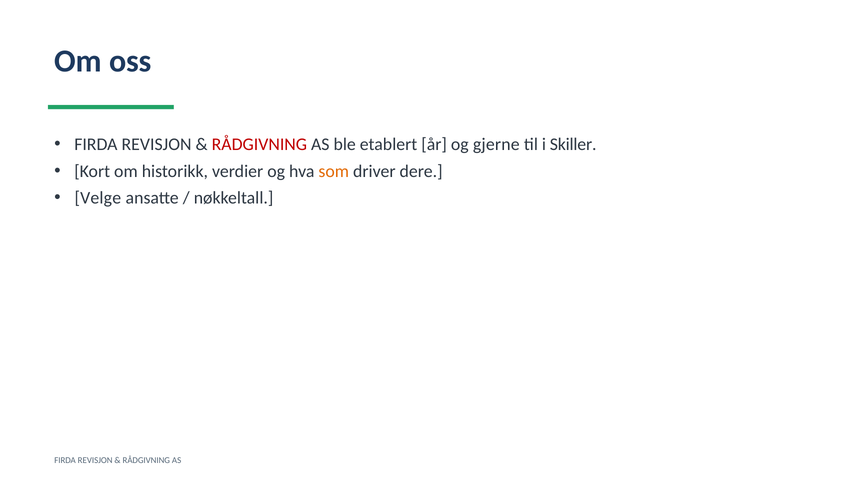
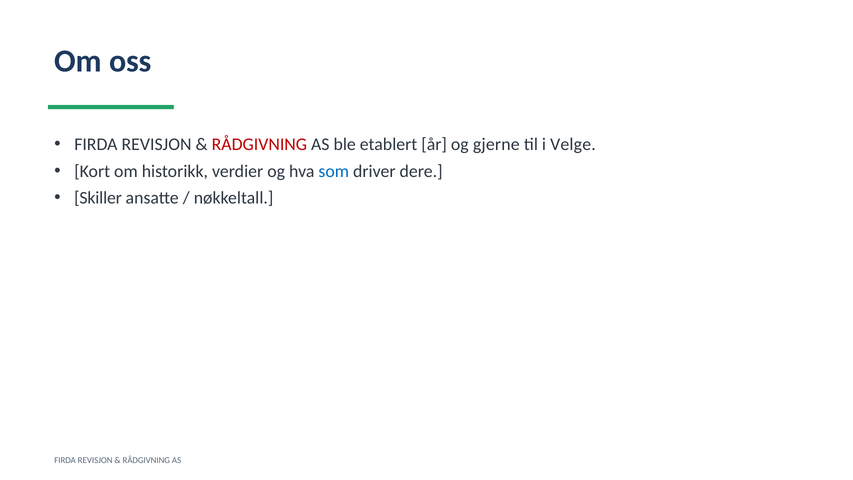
Skiller: Skiller -> Velge (573, 144)
som colour: orange -> blue (334, 171)
Velge: Velge -> Skiller (98, 198)
